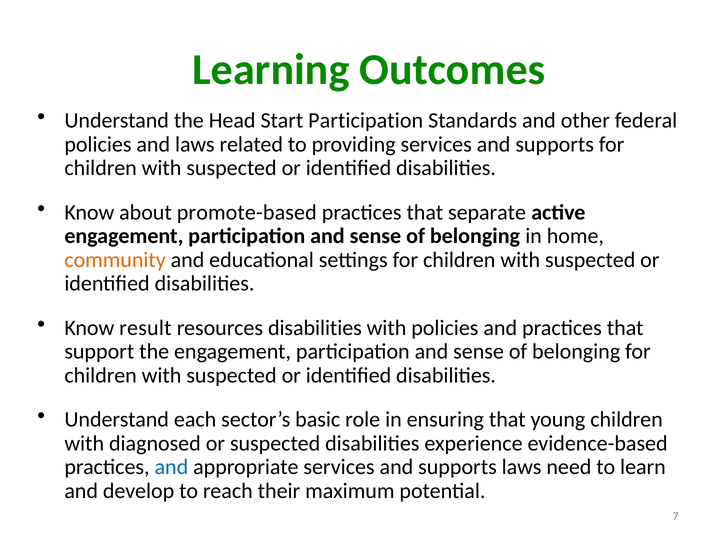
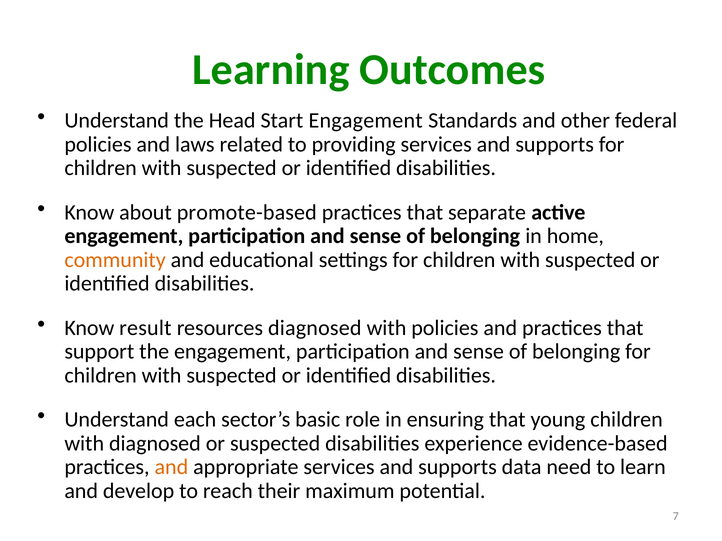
Start Participation: Participation -> Engagement (366, 121)
resources disabilities: disabilities -> diagnosed (315, 328)
and colour: blue -> orange (171, 468)
supports laws: laws -> data (522, 468)
